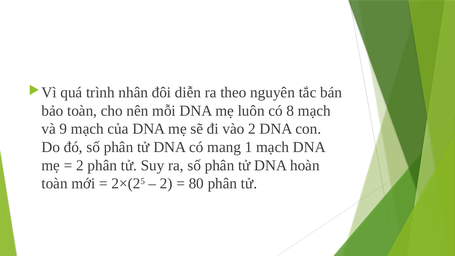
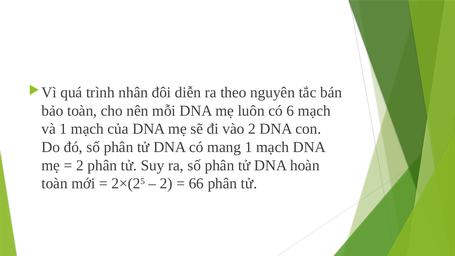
8: 8 -> 6 (290, 111)
và 9: 9 -> 1 (63, 129)
80: 80 -> 66 (196, 184)
